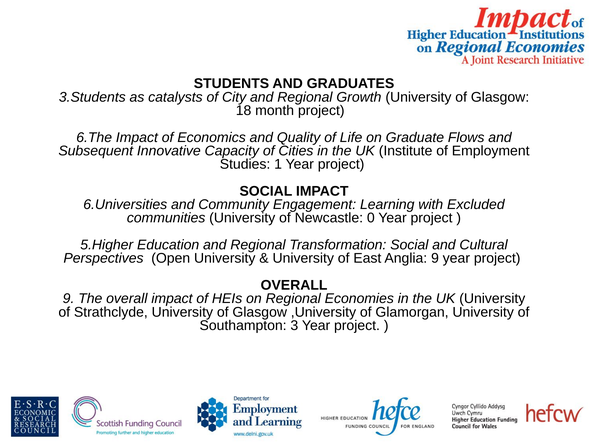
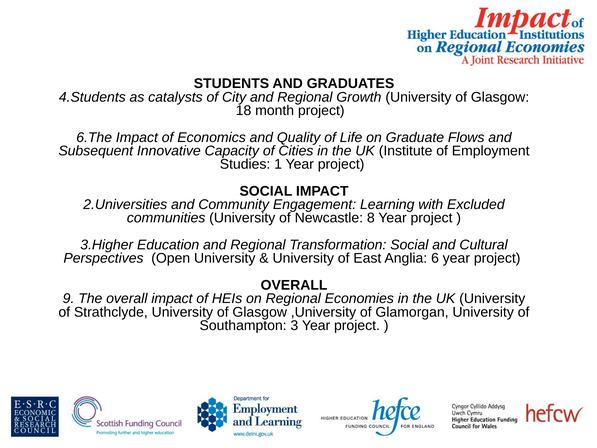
3.Students: 3.Students -> 4.Students (92, 97)
6.Universities: 6.Universities -> 2.Universities (125, 204)
0: 0 -> 8 (371, 218)
5.Higher: 5.Higher -> 3.Higher (107, 245)
Anglia 9: 9 -> 6 (435, 258)
